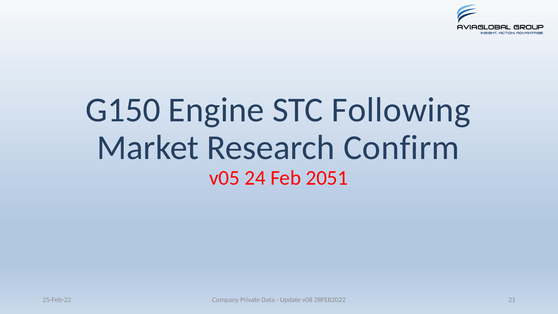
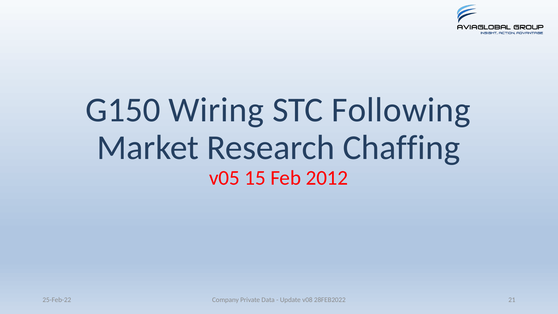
Engine: Engine -> Wiring (216, 110)
Confirm: Confirm -> Chaffing (402, 148)
24: 24 -> 15 (255, 178)
2051: 2051 -> 2012 (327, 178)
